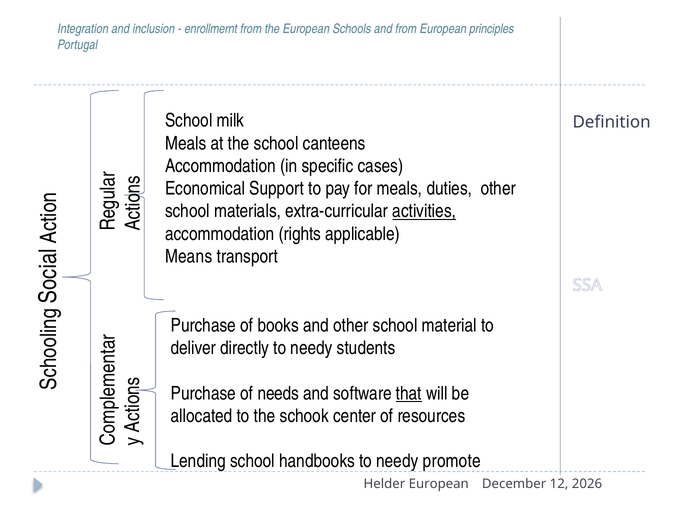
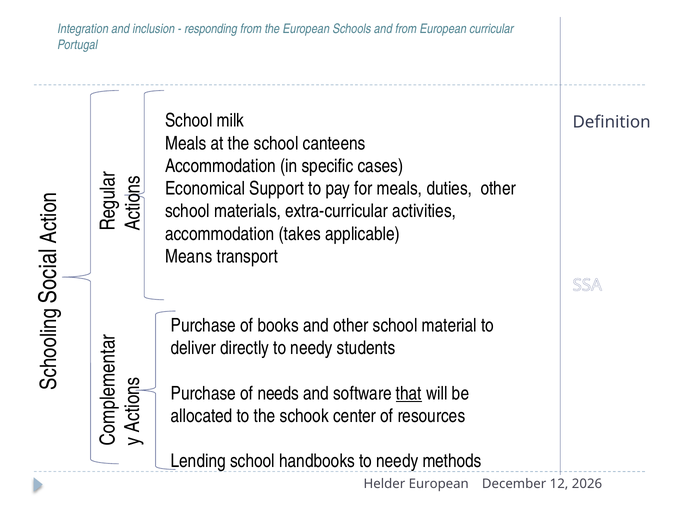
enrollmernt: enrollmernt -> responding (211, 29)
principles: principles -> curricular (492, 29)
activities underline: present -> none (424, 211)
rights: rights -> takes (300, 234)
promote: promote -> methods (452, 461)
